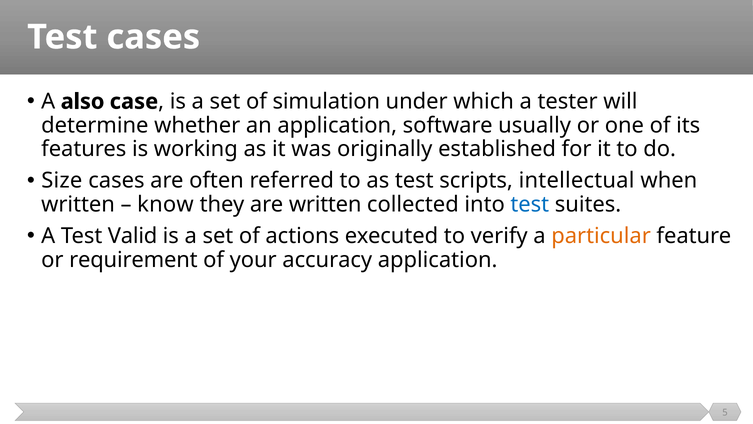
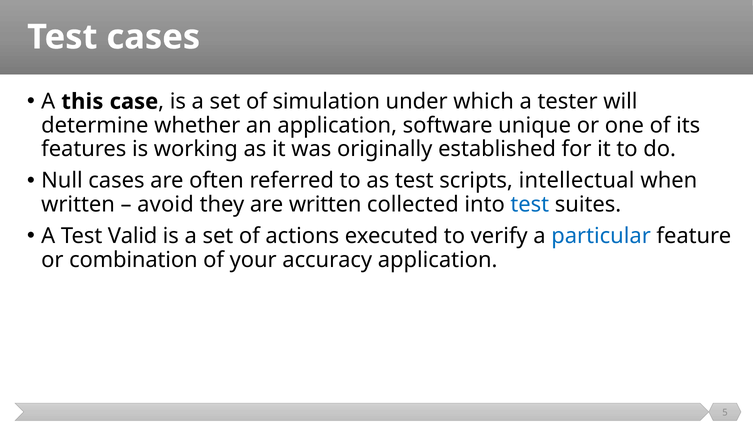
also: also -> this (82, 101)
usually: usually -> unique (535, 125)
Size: Size -> Null (62, 180)
know: know -> avoid (166, 204)
particular colour: orange -> blue (601, 236)
requirement: requirement -> combination (133, 259)
